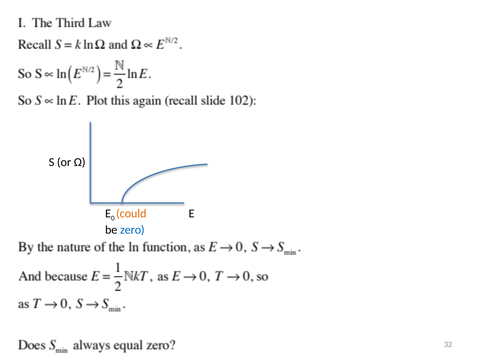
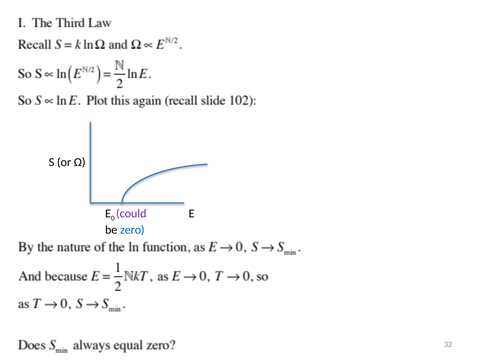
could colour: orange -> purple (131, 213)
